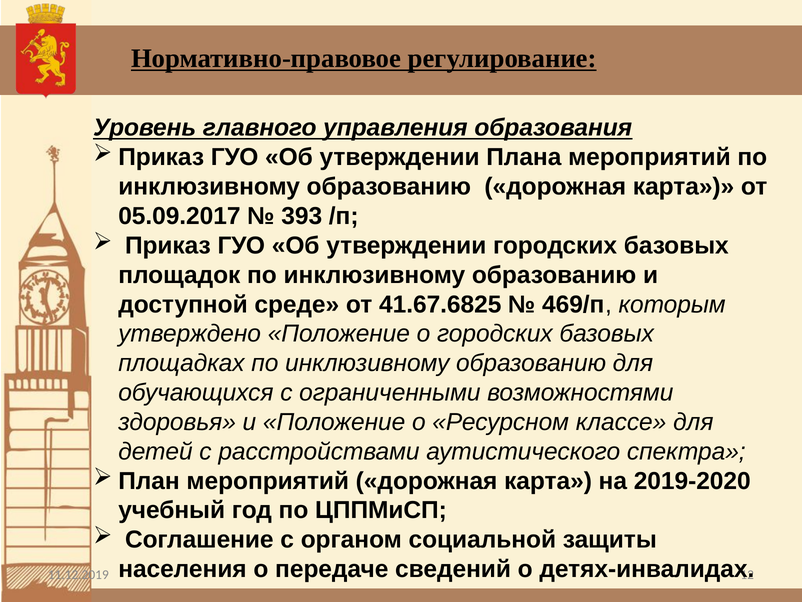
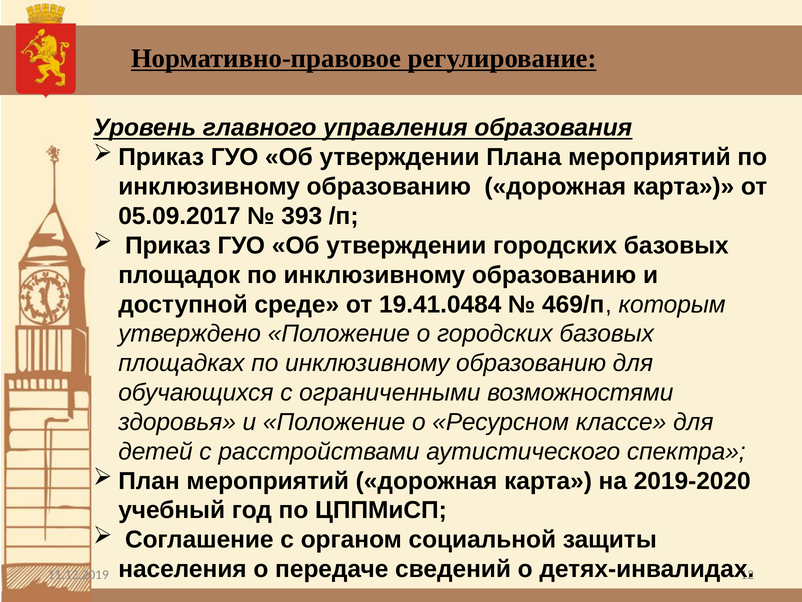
41.67.6825: 41.67.6825 -> 19.41.0484 (440, 304)
